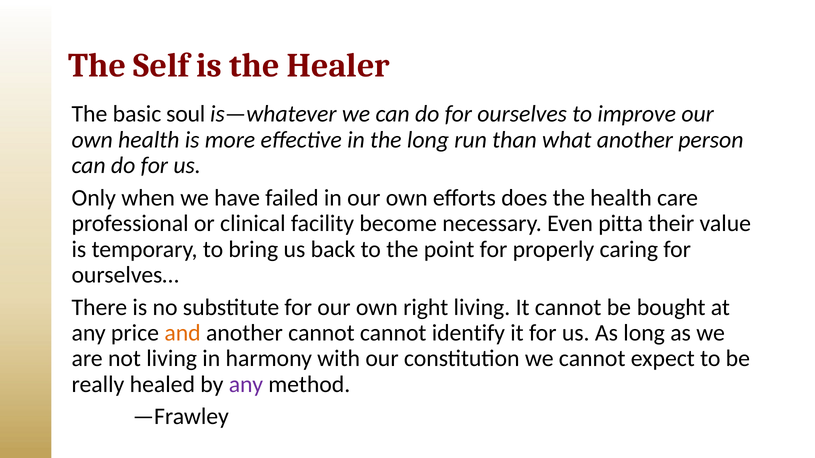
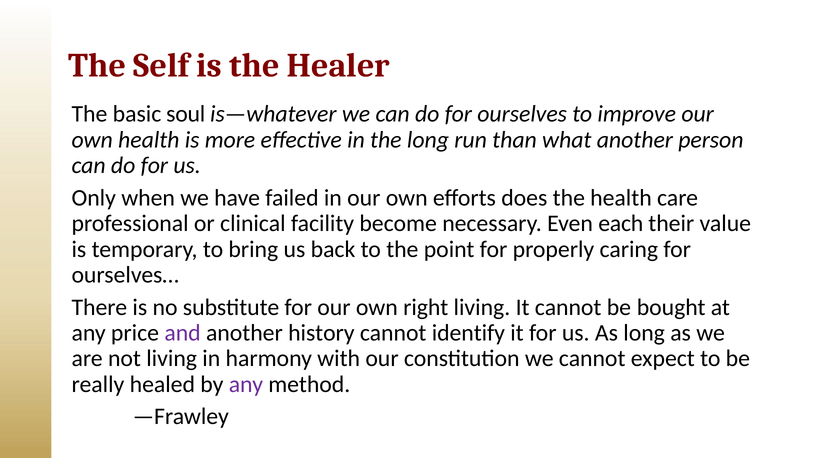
pitta: pitta -> each (621, 224)
and colour: orange -> purple (183, 333)
another cannot: cannot -> history (321, 333)
